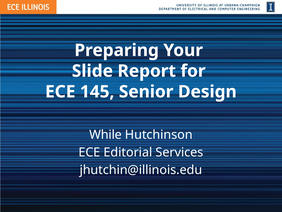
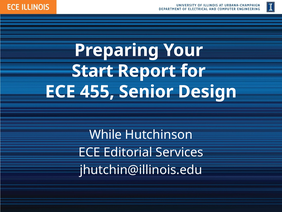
Slide: Slide -> Start (92, 71)
145: 145 -> 455 (97, 92)
